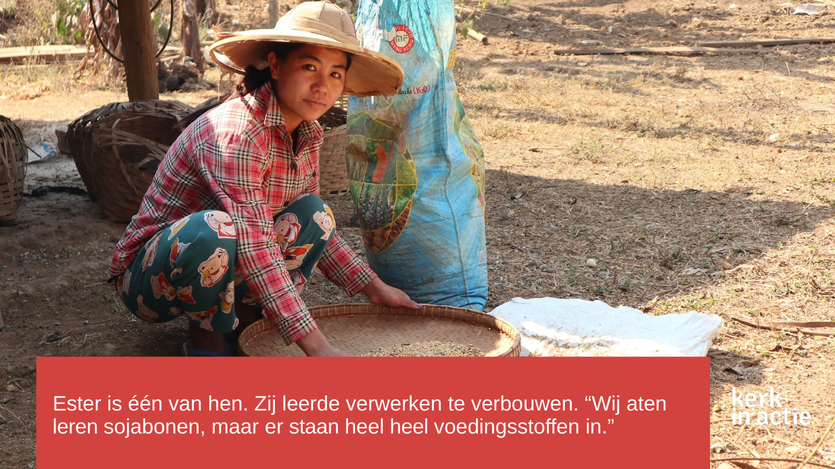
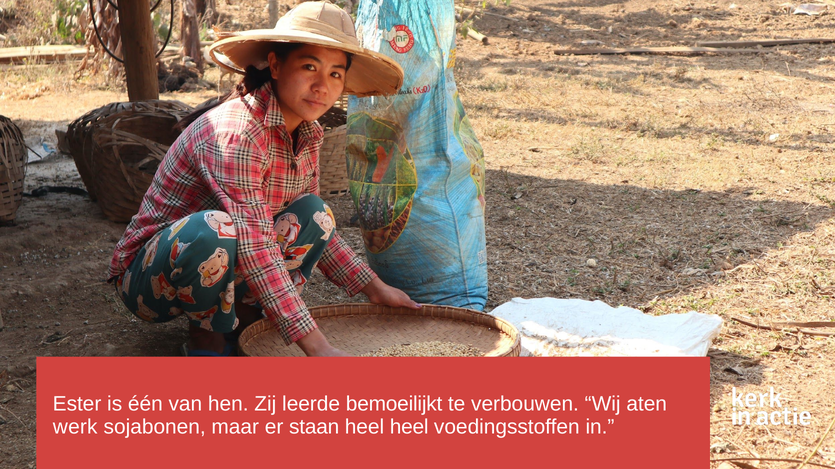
verwerken: verwerken -> bemoeilijkt (394, 405)
leren: leren -> werk (75, 427)
